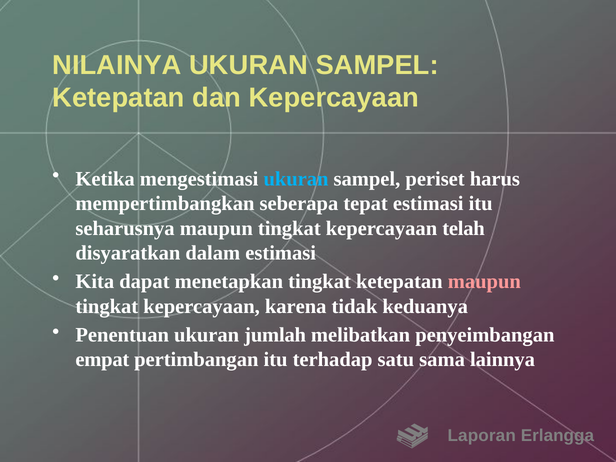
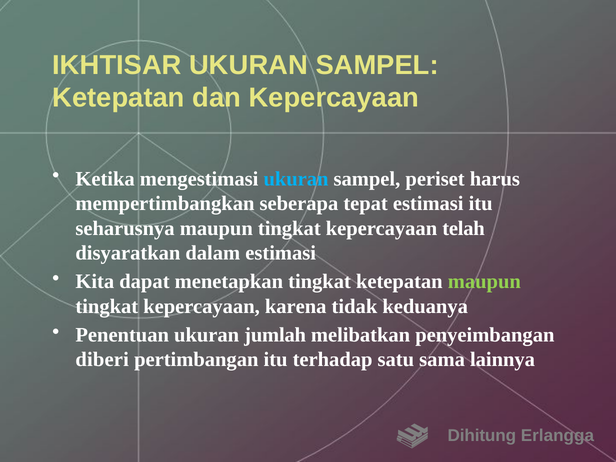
NILAINYA: NILAINYA -> IKHTISAR (117, 65)
maupun colour: pink -> light green (484, 282)
empat: empat -> diberi (102, 360)
Laporan: Laporan -> Dihitung (482, 435)
